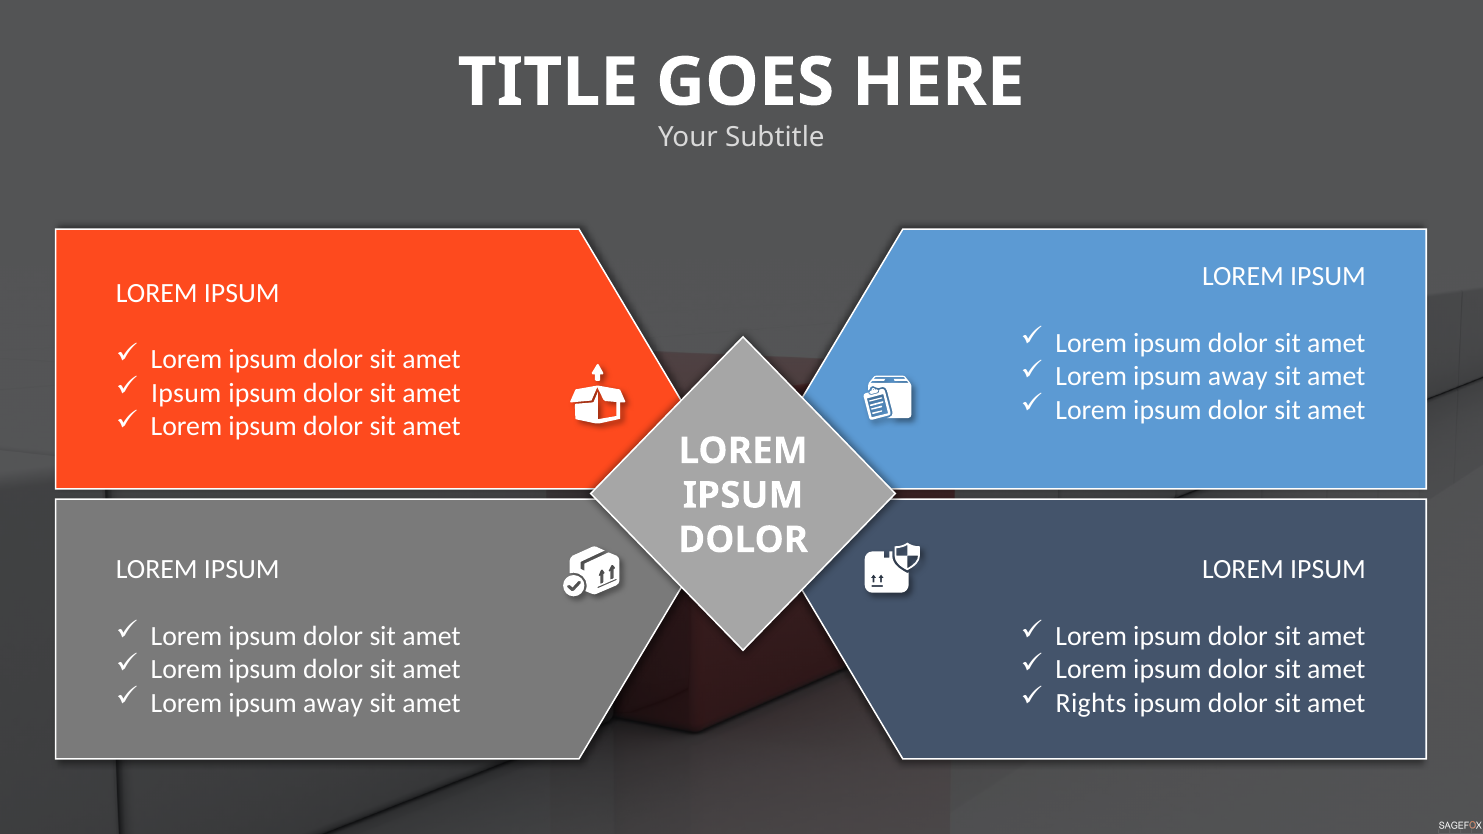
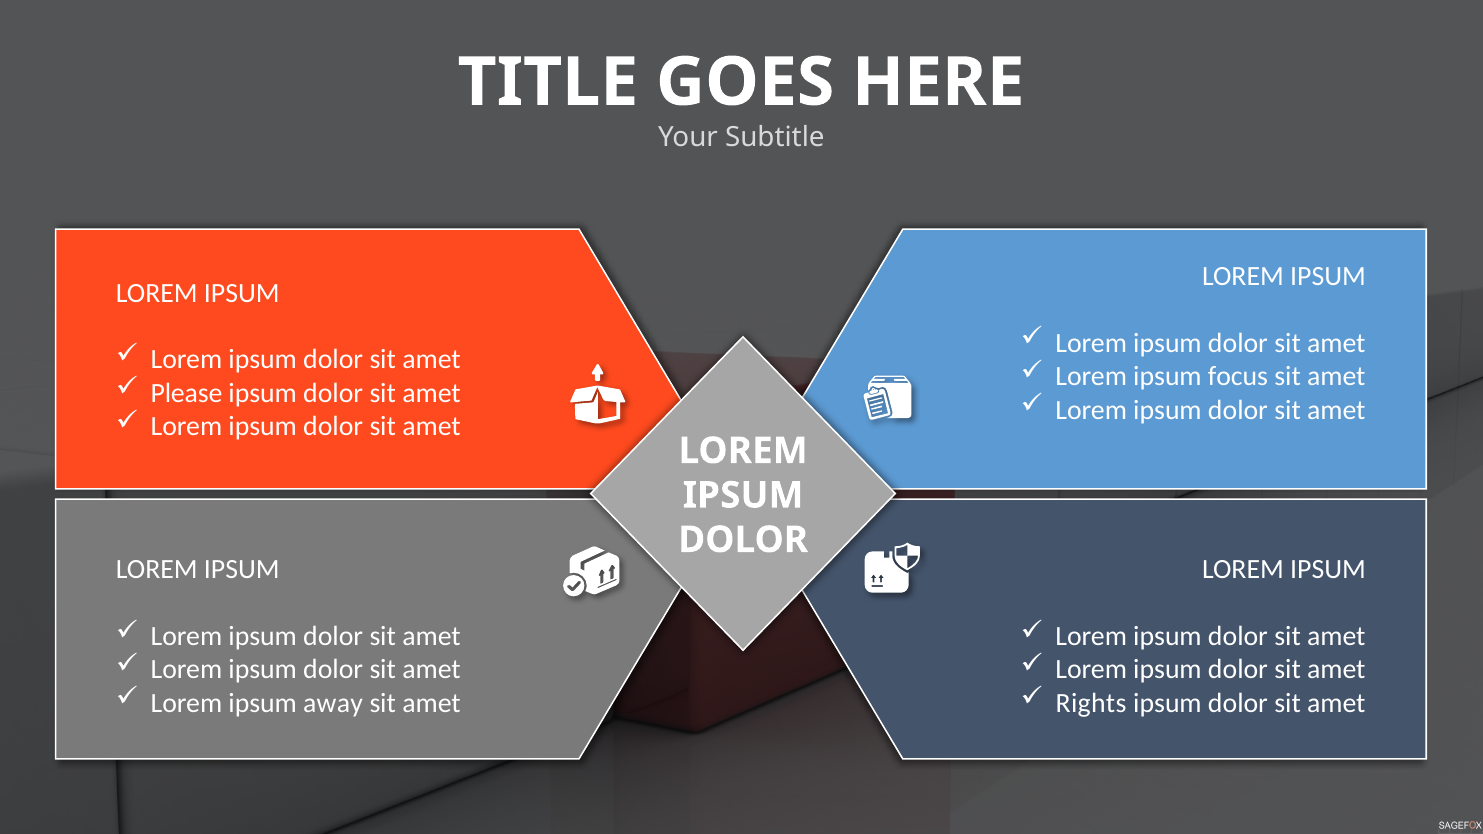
away: away -> focus (1238, 377)
Ipsum: Ipsum -> Please (186, 393)
